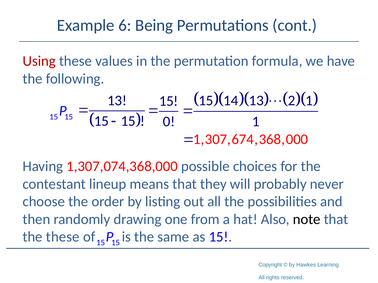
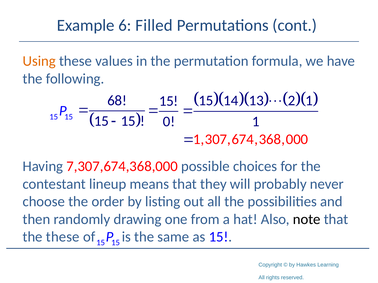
Being: Being -> Filled (154, 25)
Using colour: red -> orange (39, 61)
13: 13 -> 68 (117, 101)
1,307,074,368,000: 1,307,074,368,000 -> 7,307,674,368,000 (122, 167)
